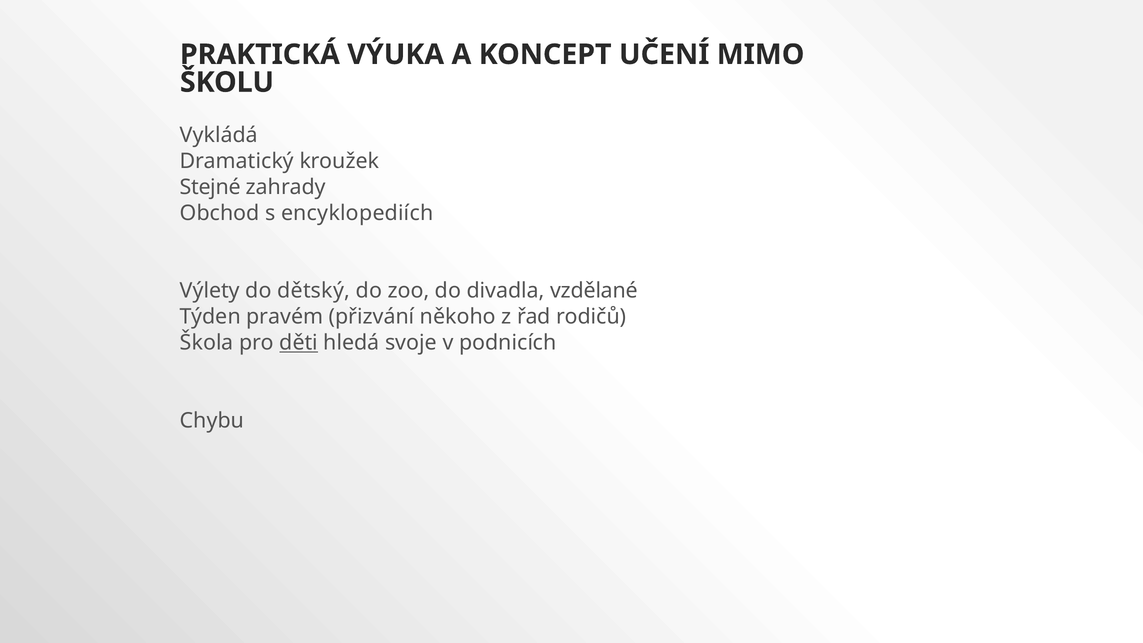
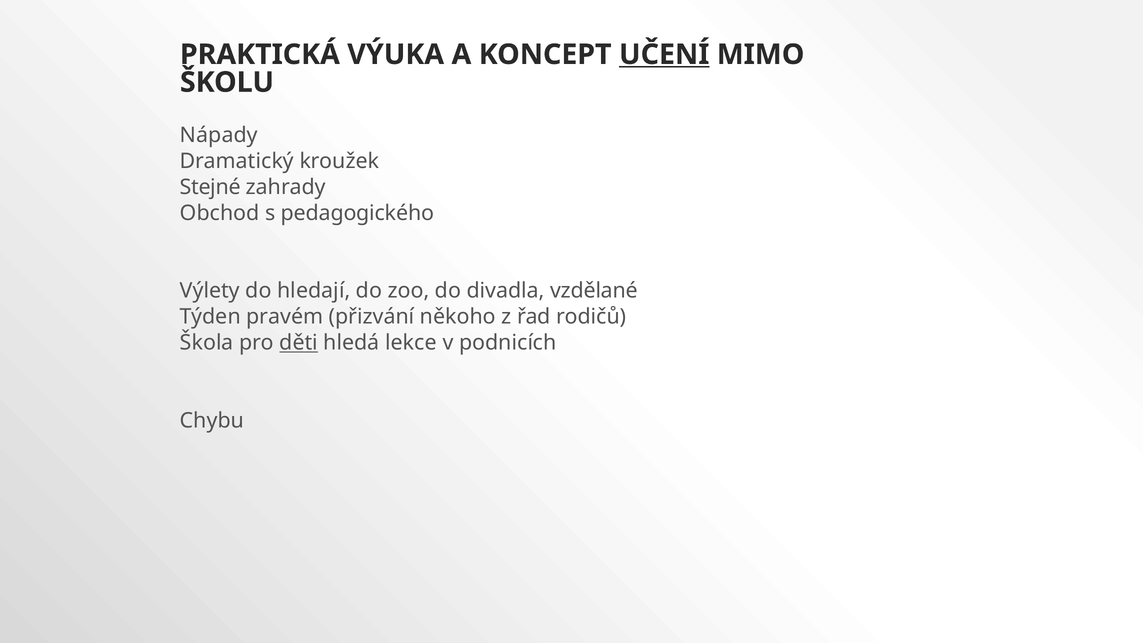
UČENÍ underline: none -> present (664, 55)
Vykládá: Vykládá -> Nápady (219, 135)
encyklopediích: encyklopediích -> pedagogického (357, 213)
dětský: dětský -> hledají (314, 291)
svoje: svoje -> lekce (411, 343)
